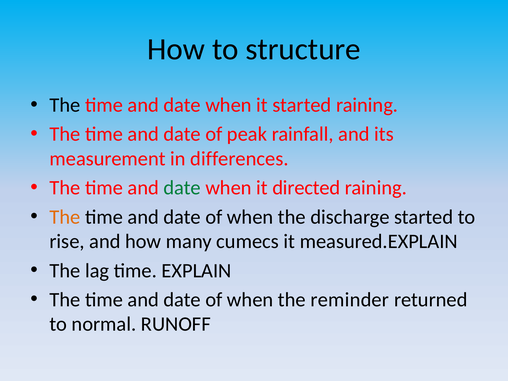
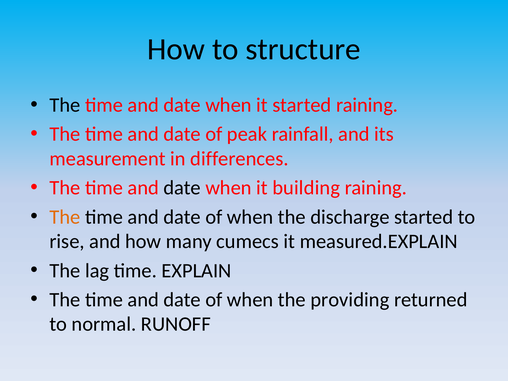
date colour: green -> black (182, 188)
directed: directed -> building (306, 188)
reminder: reminder -> providing (350, 300)
